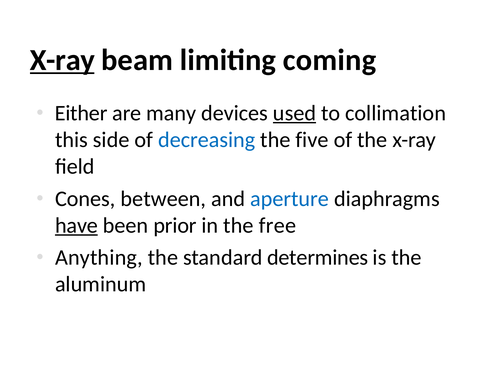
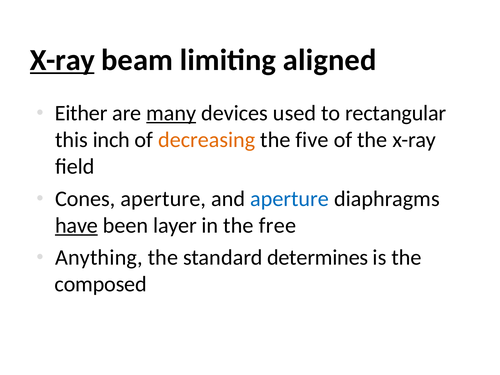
coming: coming -> aligned (330, 60)
many underline: none -> present (171, 113)
used underline: present -> none (295, 113)
collimation: collimation -> rectangular (396, 113)
side: side -> inch (111, 140)
decreasing colour: blue -> orange (207, 140)
Cones between: between -> aperture (163, 199)
prior: prior -> layer (175, 225)
aluminum: aluminum -> composed (101, 284)
